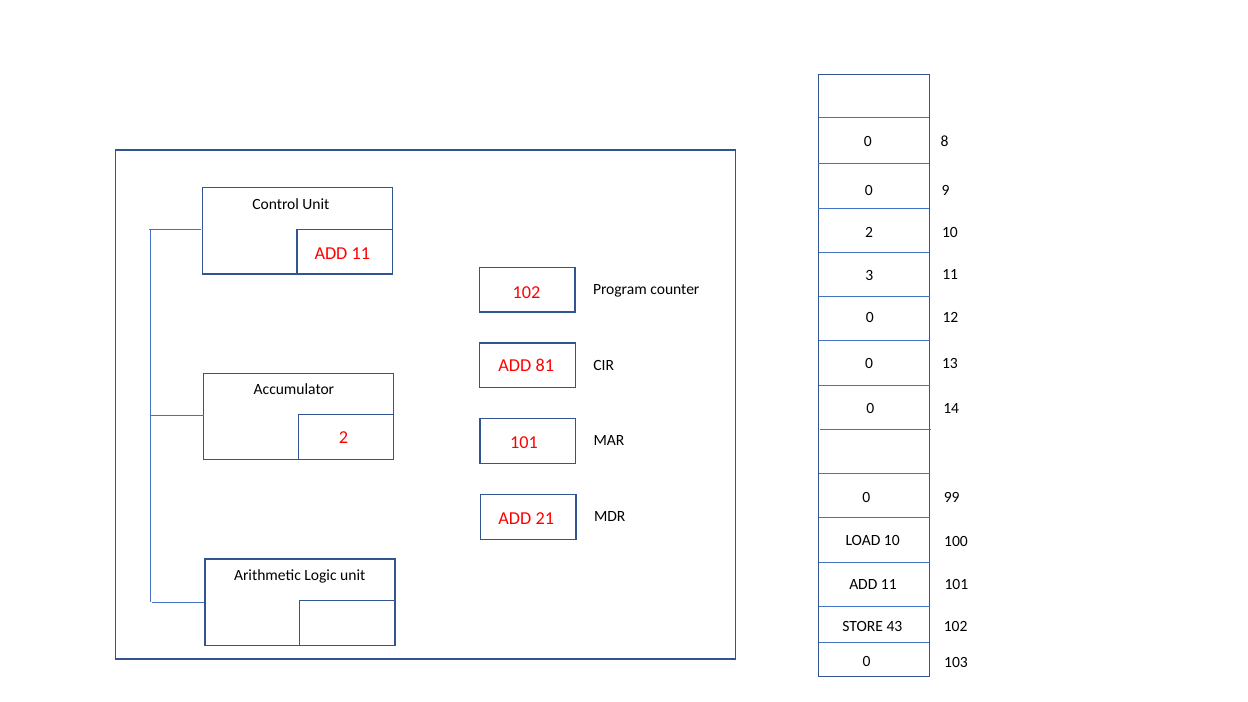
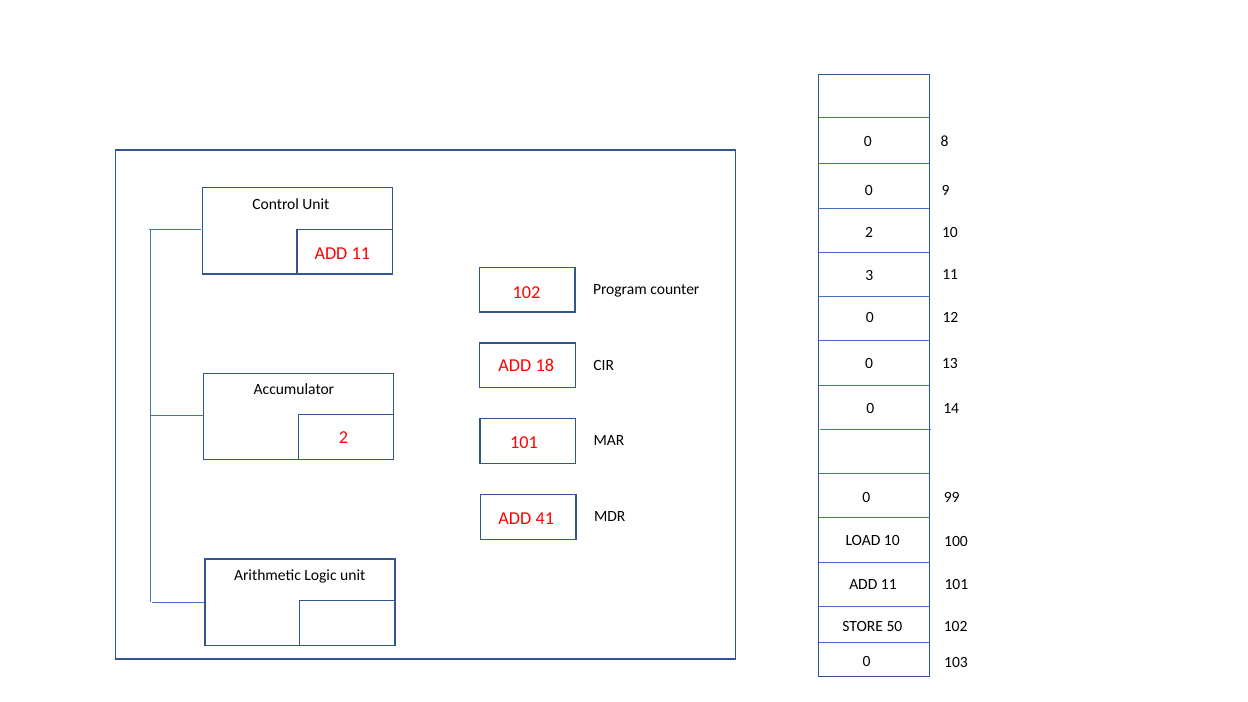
81: 81 -> 18 (545, 366)
21: 21 -> 41 (545, 518)
43: 43 -> 50 (894, 626)
